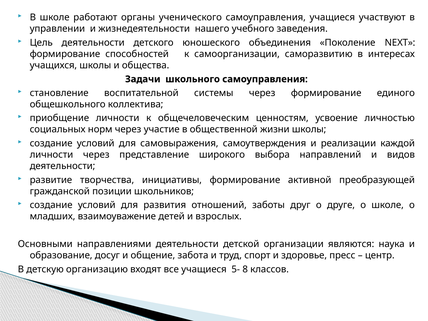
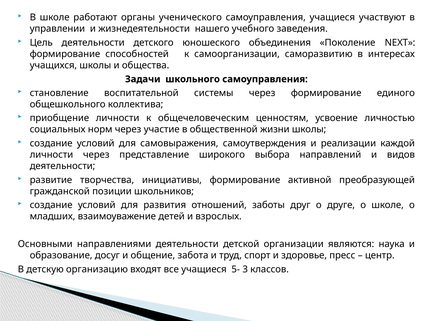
8: 8 -> 3 (245, 269)
